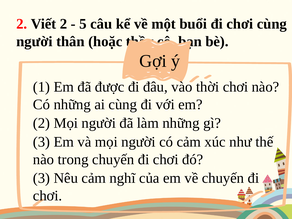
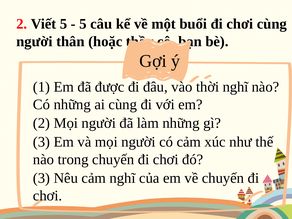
Viết 2: 2 -> 5 (63, 24)
thời chơi: chơi -> nghĩ (236, 87)
